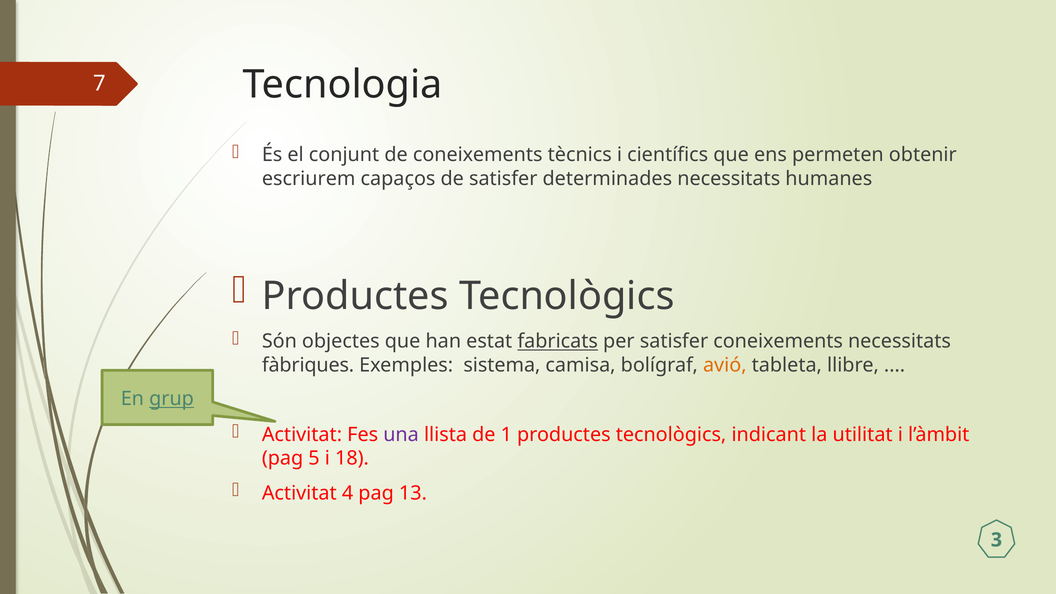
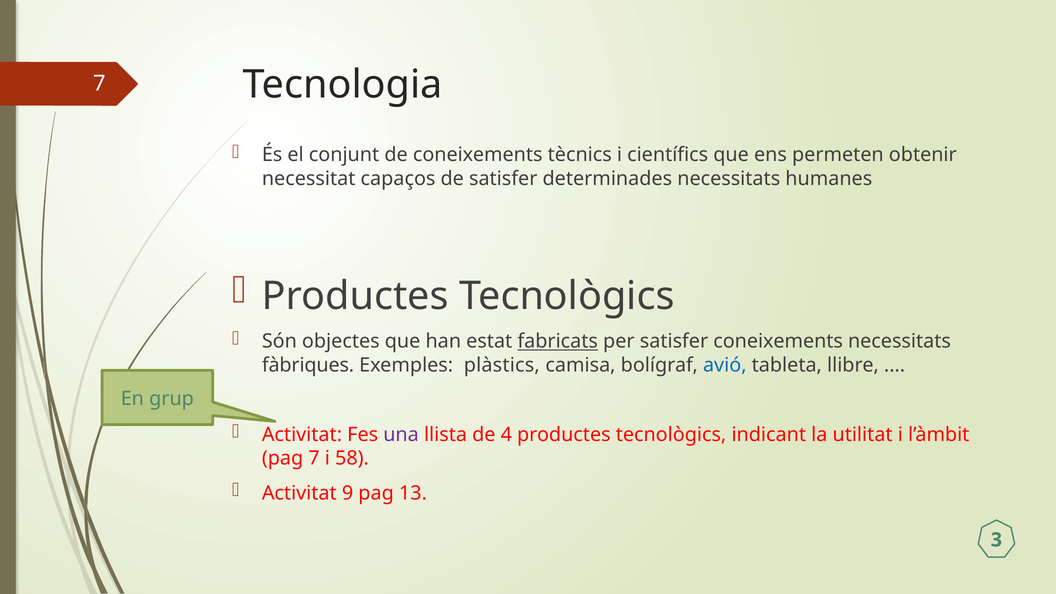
escriurem: escriurem -> necessitat (309, 179)
sistema: sistema -> plàstics (502, 365)
avió colour: orange -> blue (725, 365)
grup underline: present -> none (172, 399)
1: 1 -> 4 (506, 435)
pag 5: 5 -> 7 (314, 458)
18: 18 -> 58 (352, 458)
4: 4 -> 9 (348, 493)
